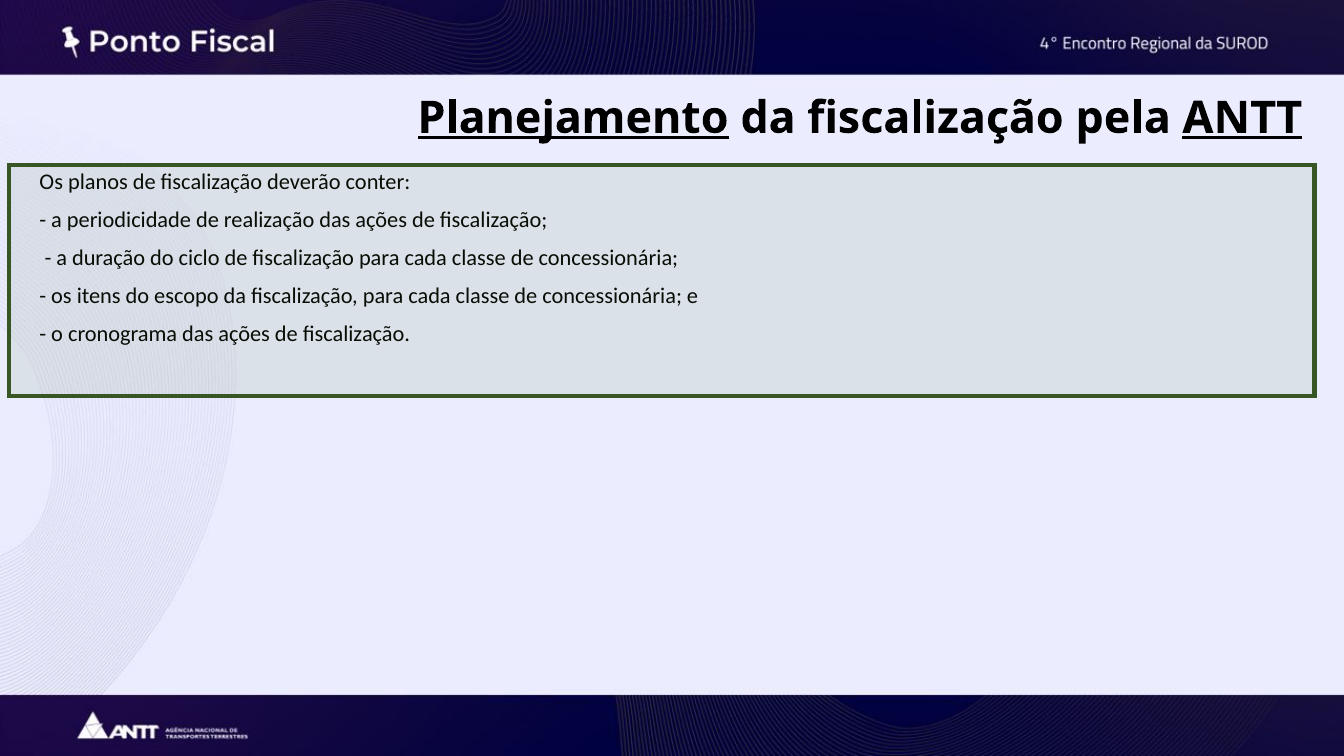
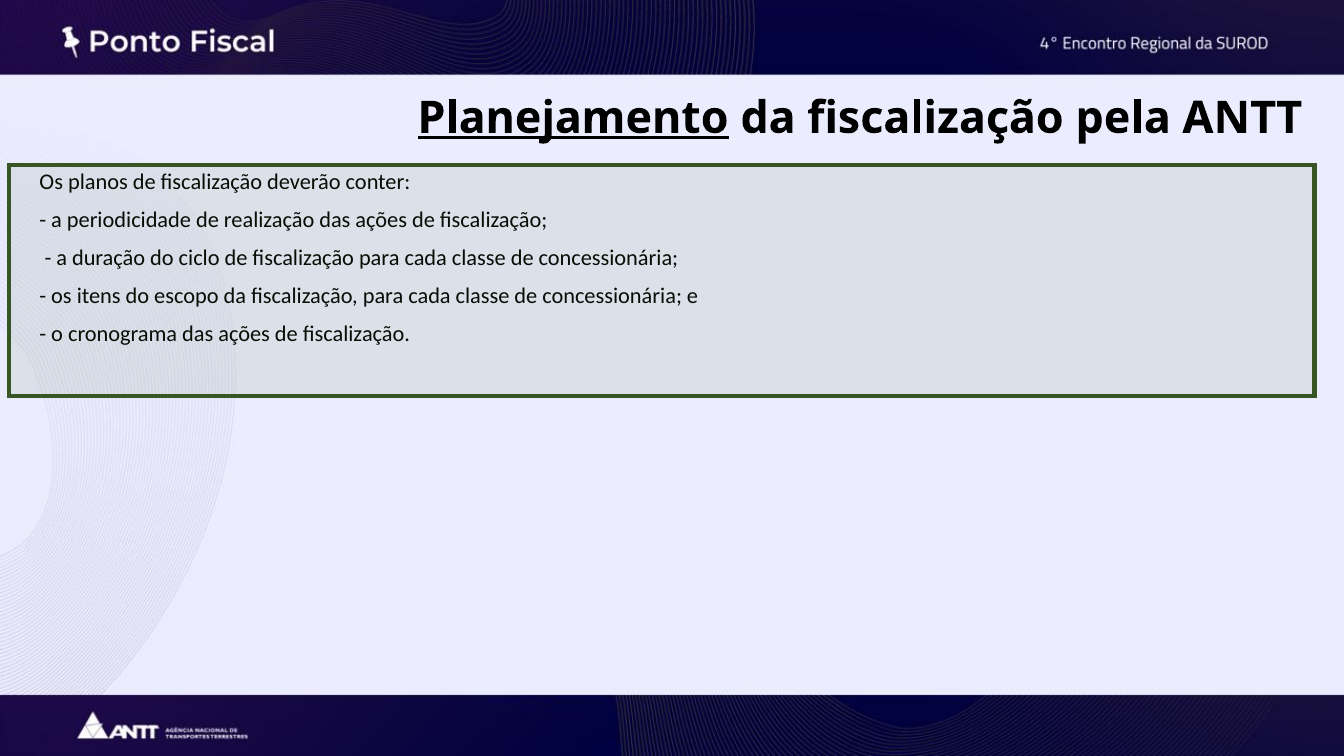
ANTT underline: present -> none (1242, 118)
